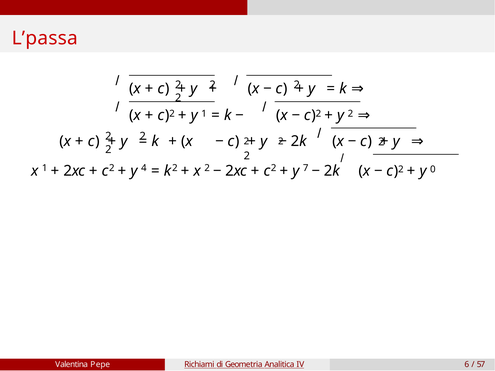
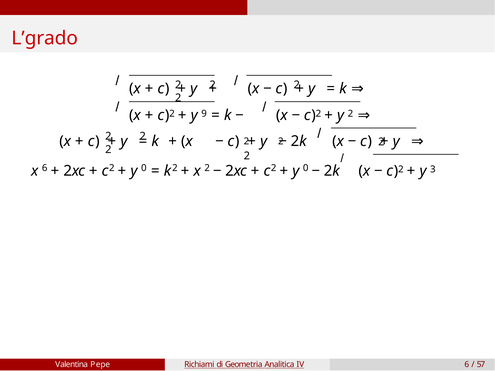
L’passa: L’passa -> L’grado (45, 38)
y 1: 1 -> 9 (204, 114)
x 1: 1 -> 6 (45, 168)
4: 4 -> 0 (144, 168)
7: 7 -> 0 (306, 168)
0: 0 -> 3 (433, 170)
